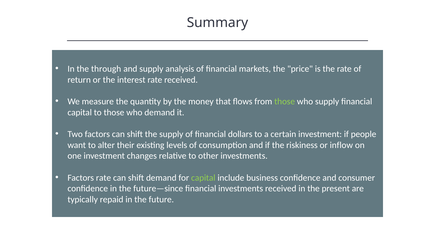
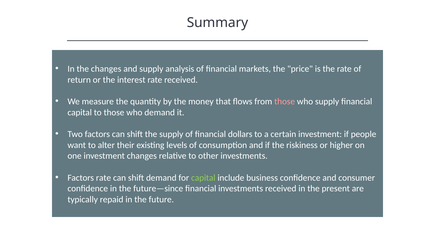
the through: through -> changes (106, 69)
those colour: light green -> pink (285, 101)
inflow: inflow -> higher (341, 145)
